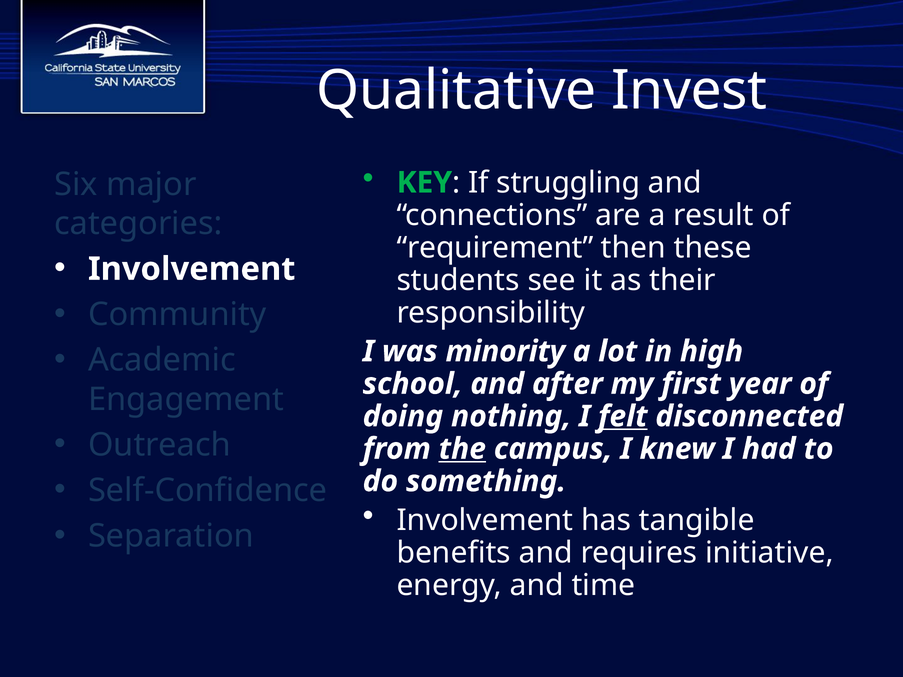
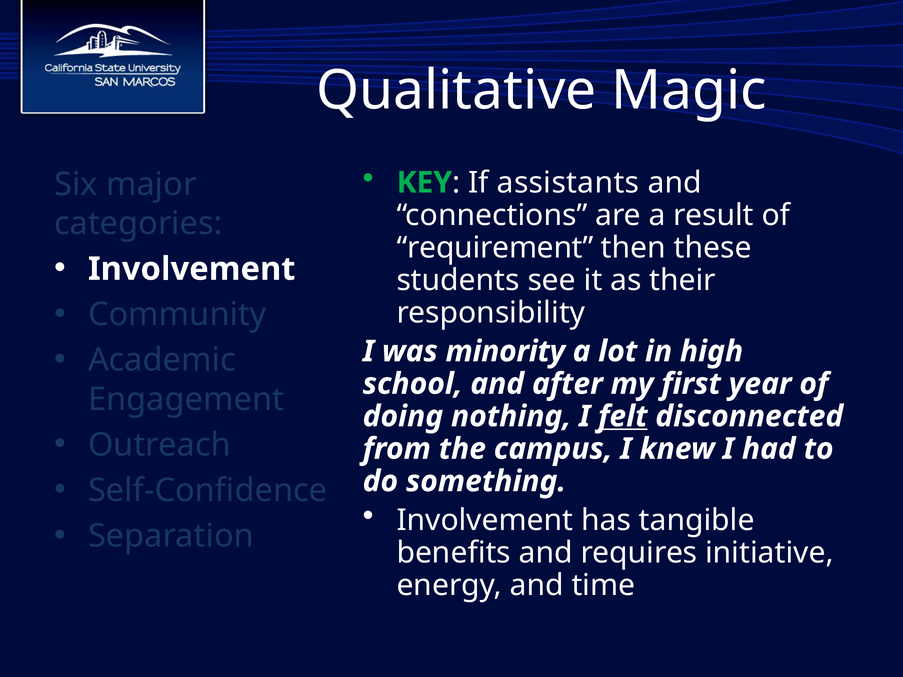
Invest: Invest -> Magic (689, 90)
struggling: struggling -> assistants (568, 183)
the underline: present -> none (462, 449)
